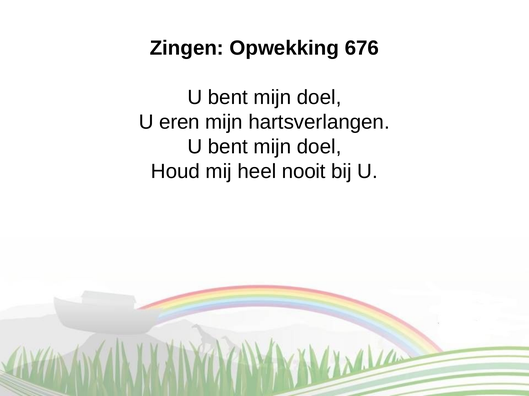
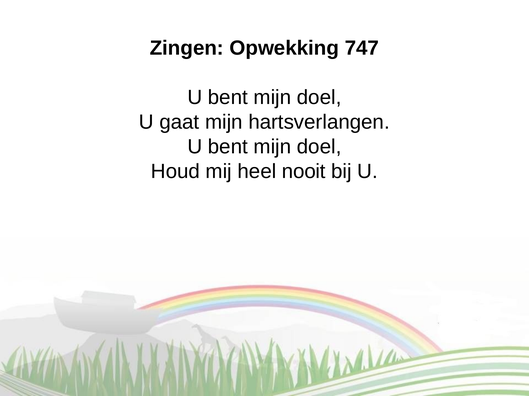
676: 676 -> 747 (362, 48)
eren: eren -> gaat (179, 122)
